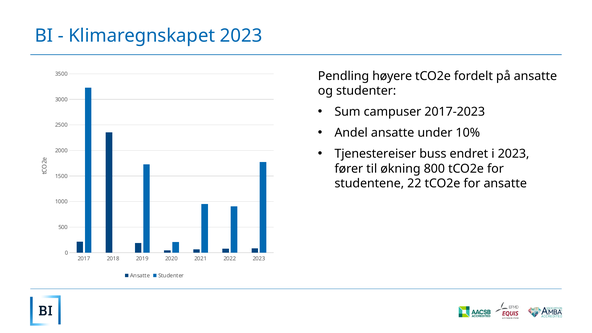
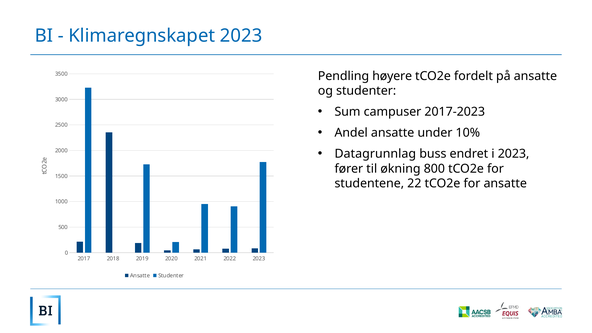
Tjenestereiser: Tjenestereiser -> Datagrunnlag (375, 154)
